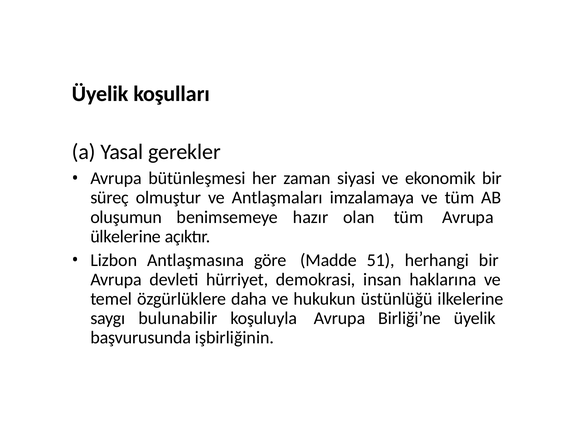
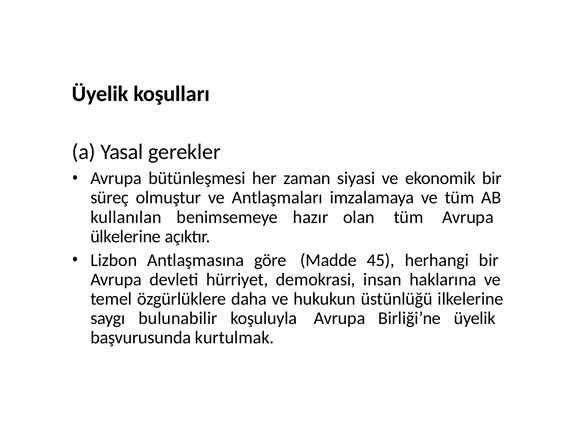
oluşumun: oluşumun -> kullanılan (126, 217)
51: 51 -> 45 (381, 260)
işbirliğinin: işbirliğinin -> kurtulmak (235, 338)
